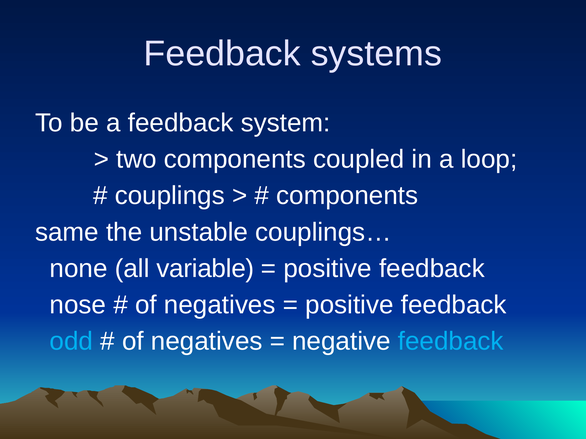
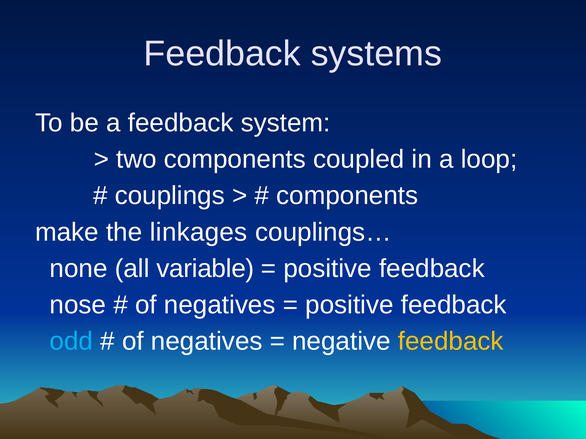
same: same -> make (67, 232)
unstable: unstable -> linkages (199, 232)
feedback colour: light blue -> yellow (451, 342)
